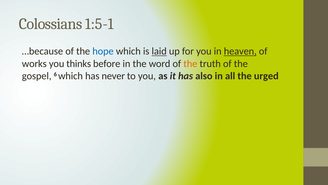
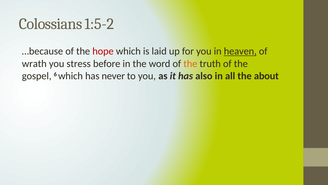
1:5-1: 1:5-1 -> 1:5-2 (99, 24)
hope colour: blue -> red (103, 51)
laid underline: present -> none (159, 51)
works: works -> wrath (34, 63)
thinks: thinks -> stress (79, 63)
urged: urged -> about (266, 76)
